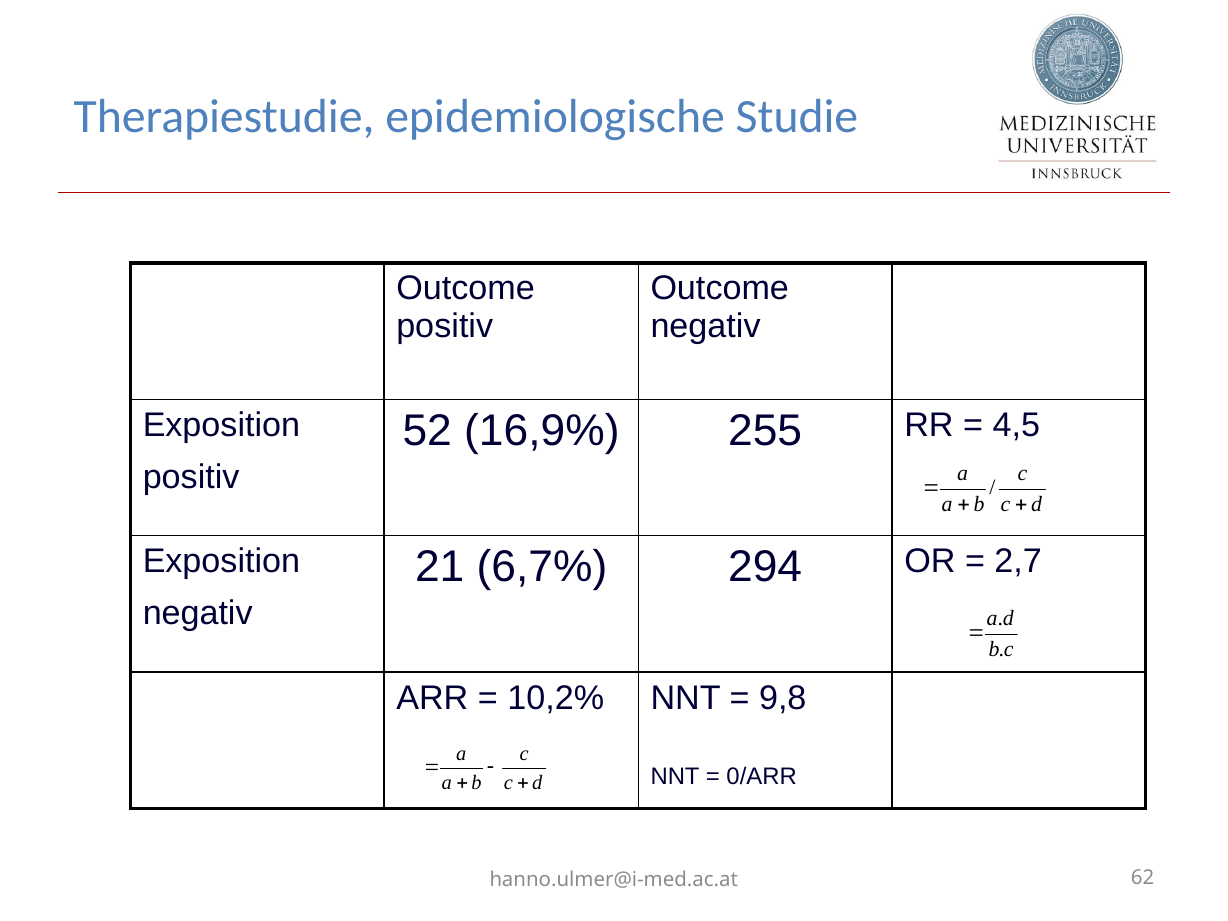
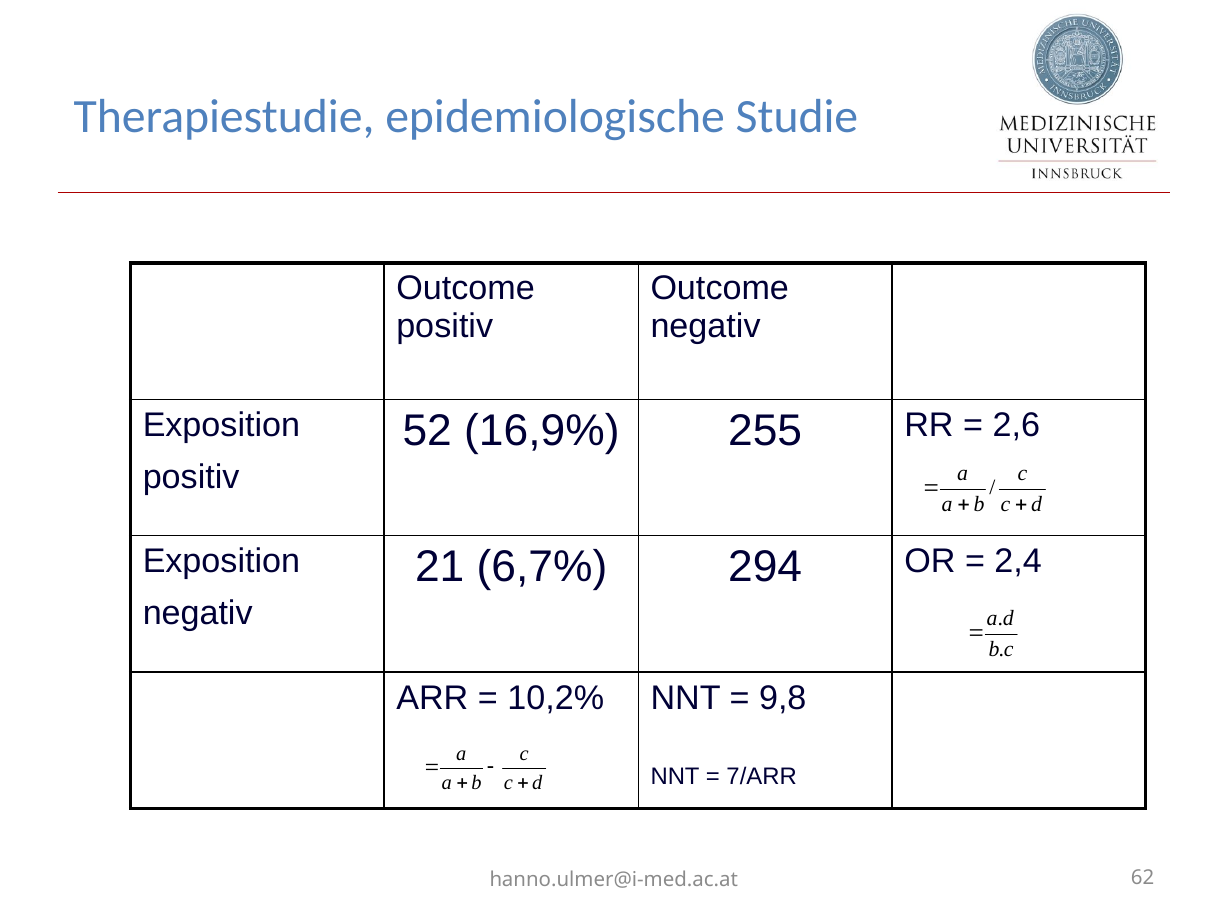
4,5: 4,5 -> 2,6 (1016, 425)
2,7: 2,7 -> 2,4 (1018, 561)
0/ARR: 0/ARR -> 7/ARR (762, 776)
